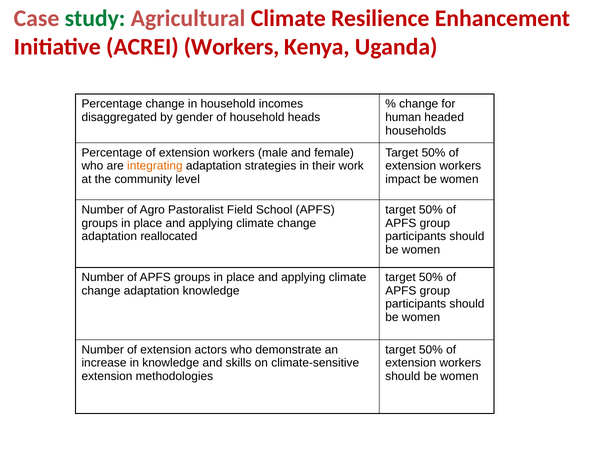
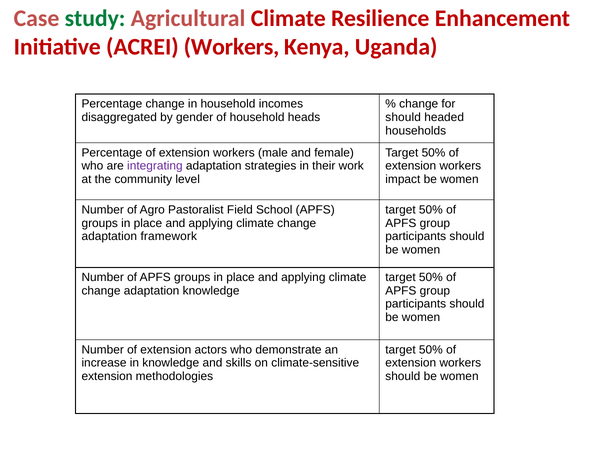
human: human -> should (403, 117)
integrating colour: orange -> purple (155, 166)
reallocated: reallocated -> framework (169, 237)
